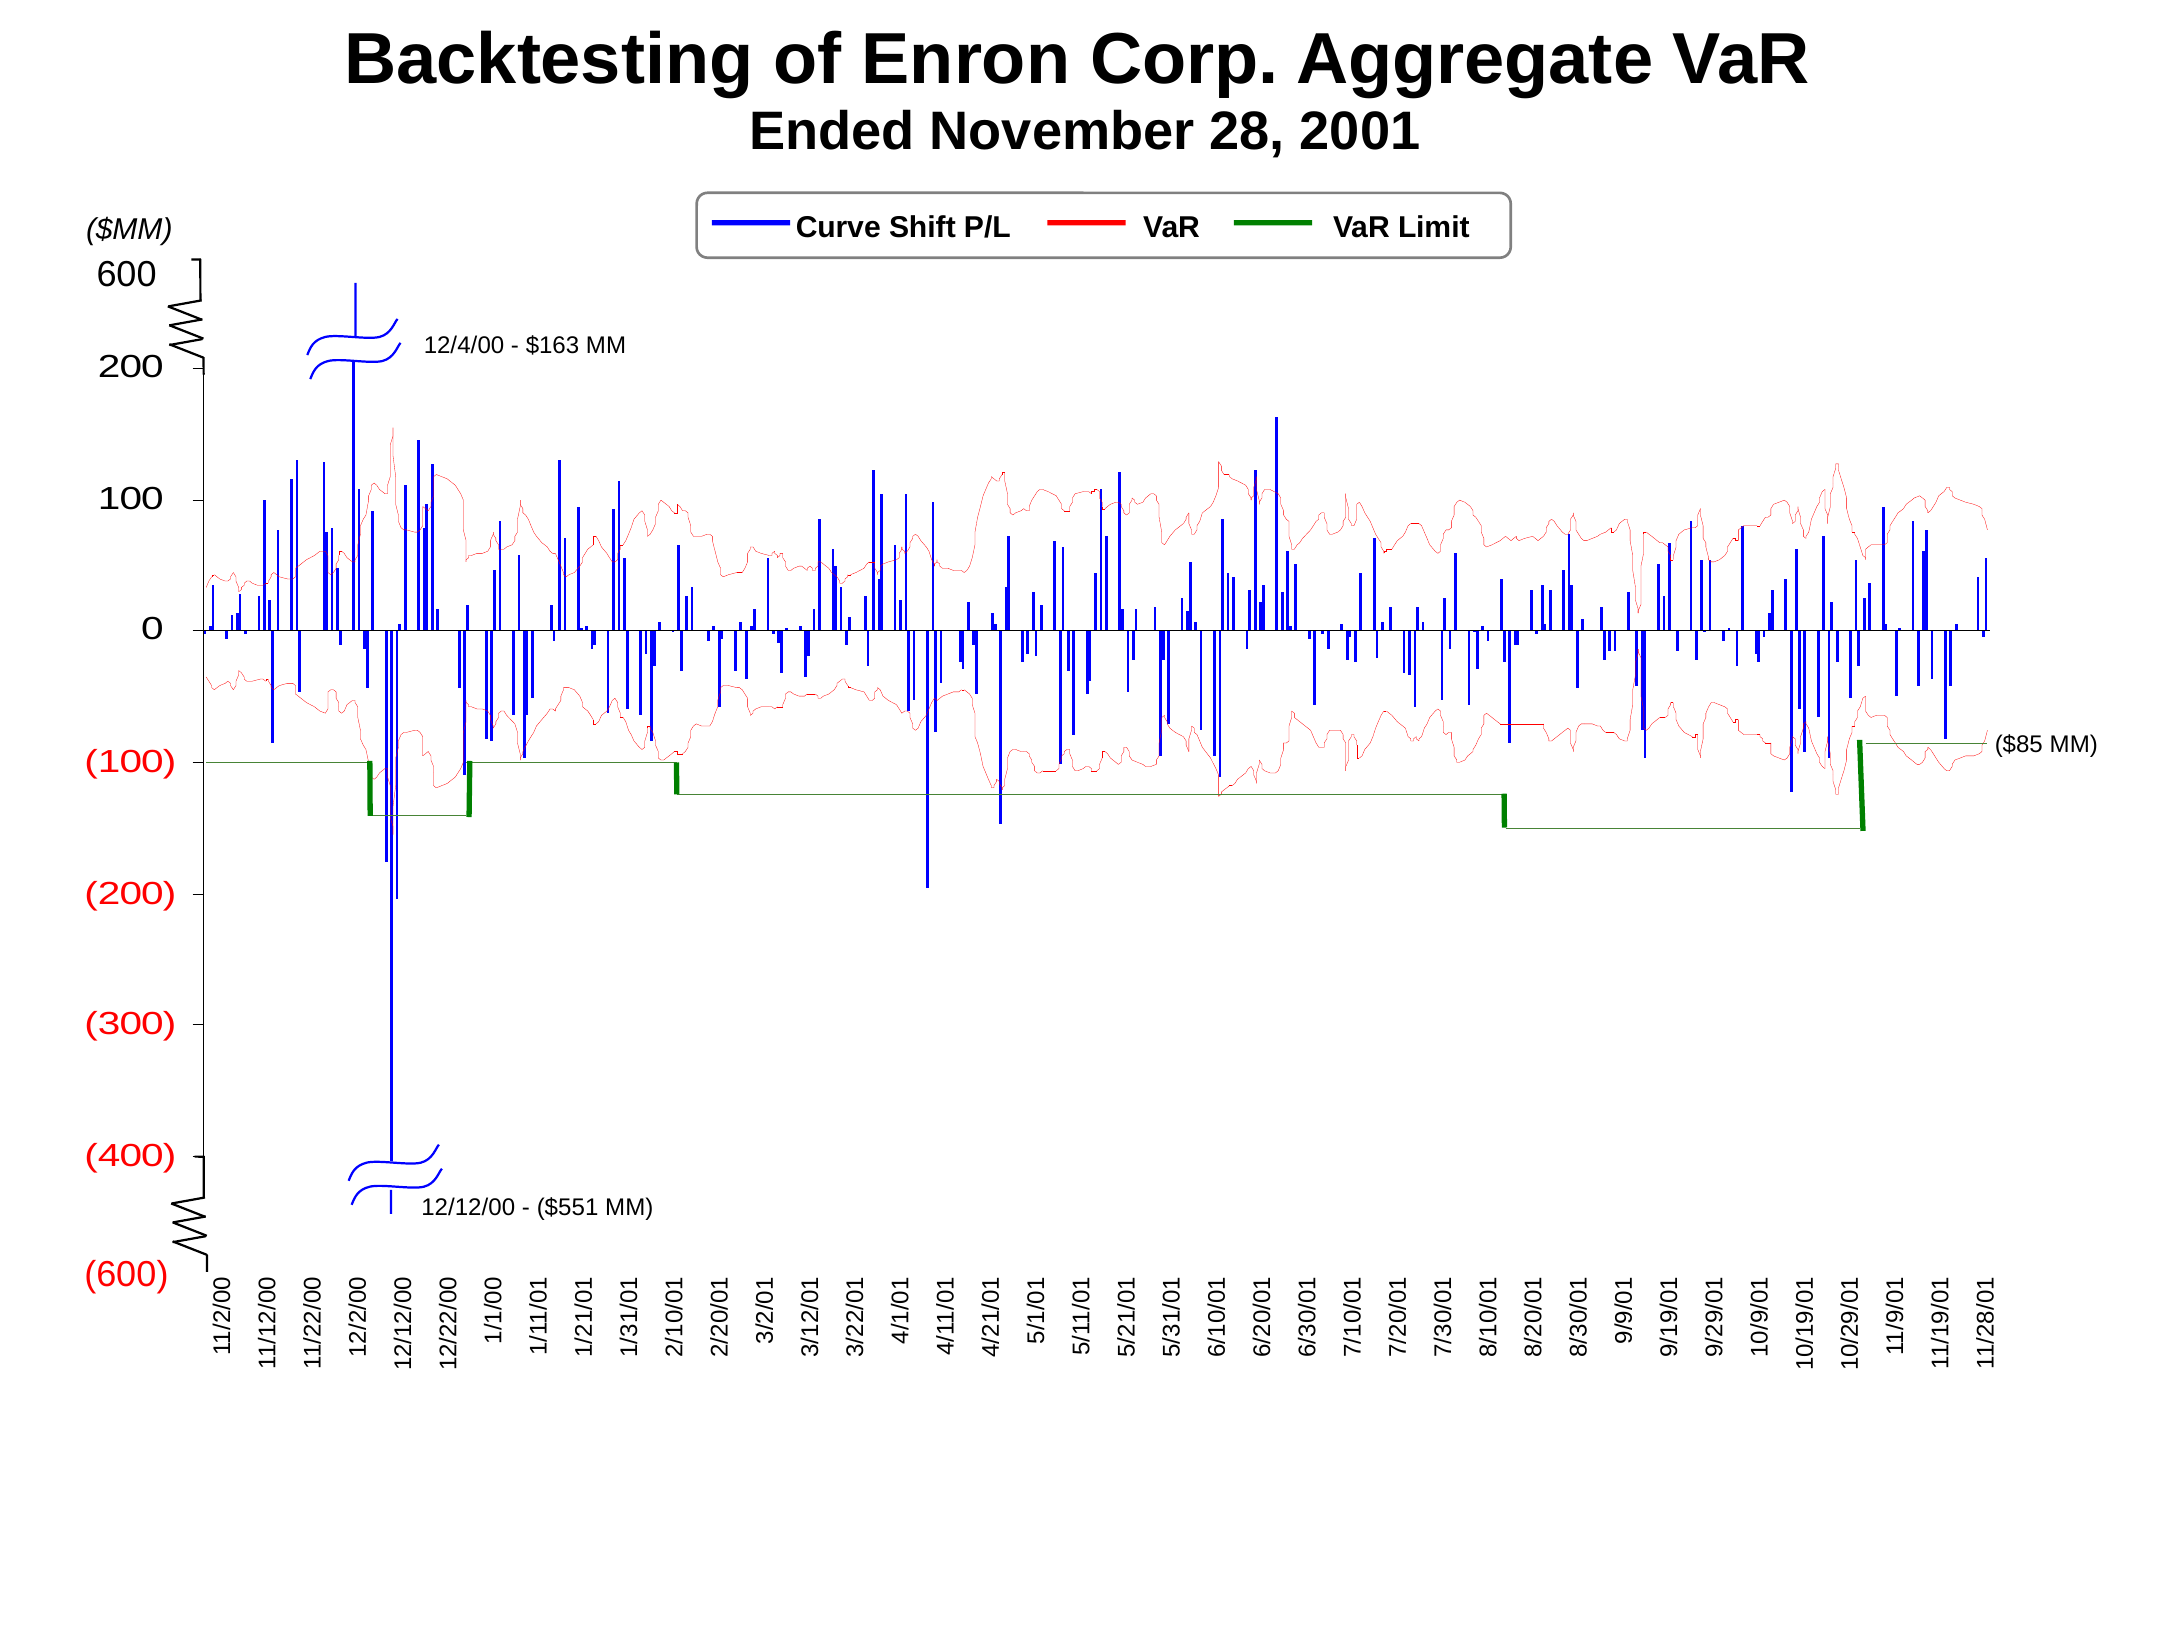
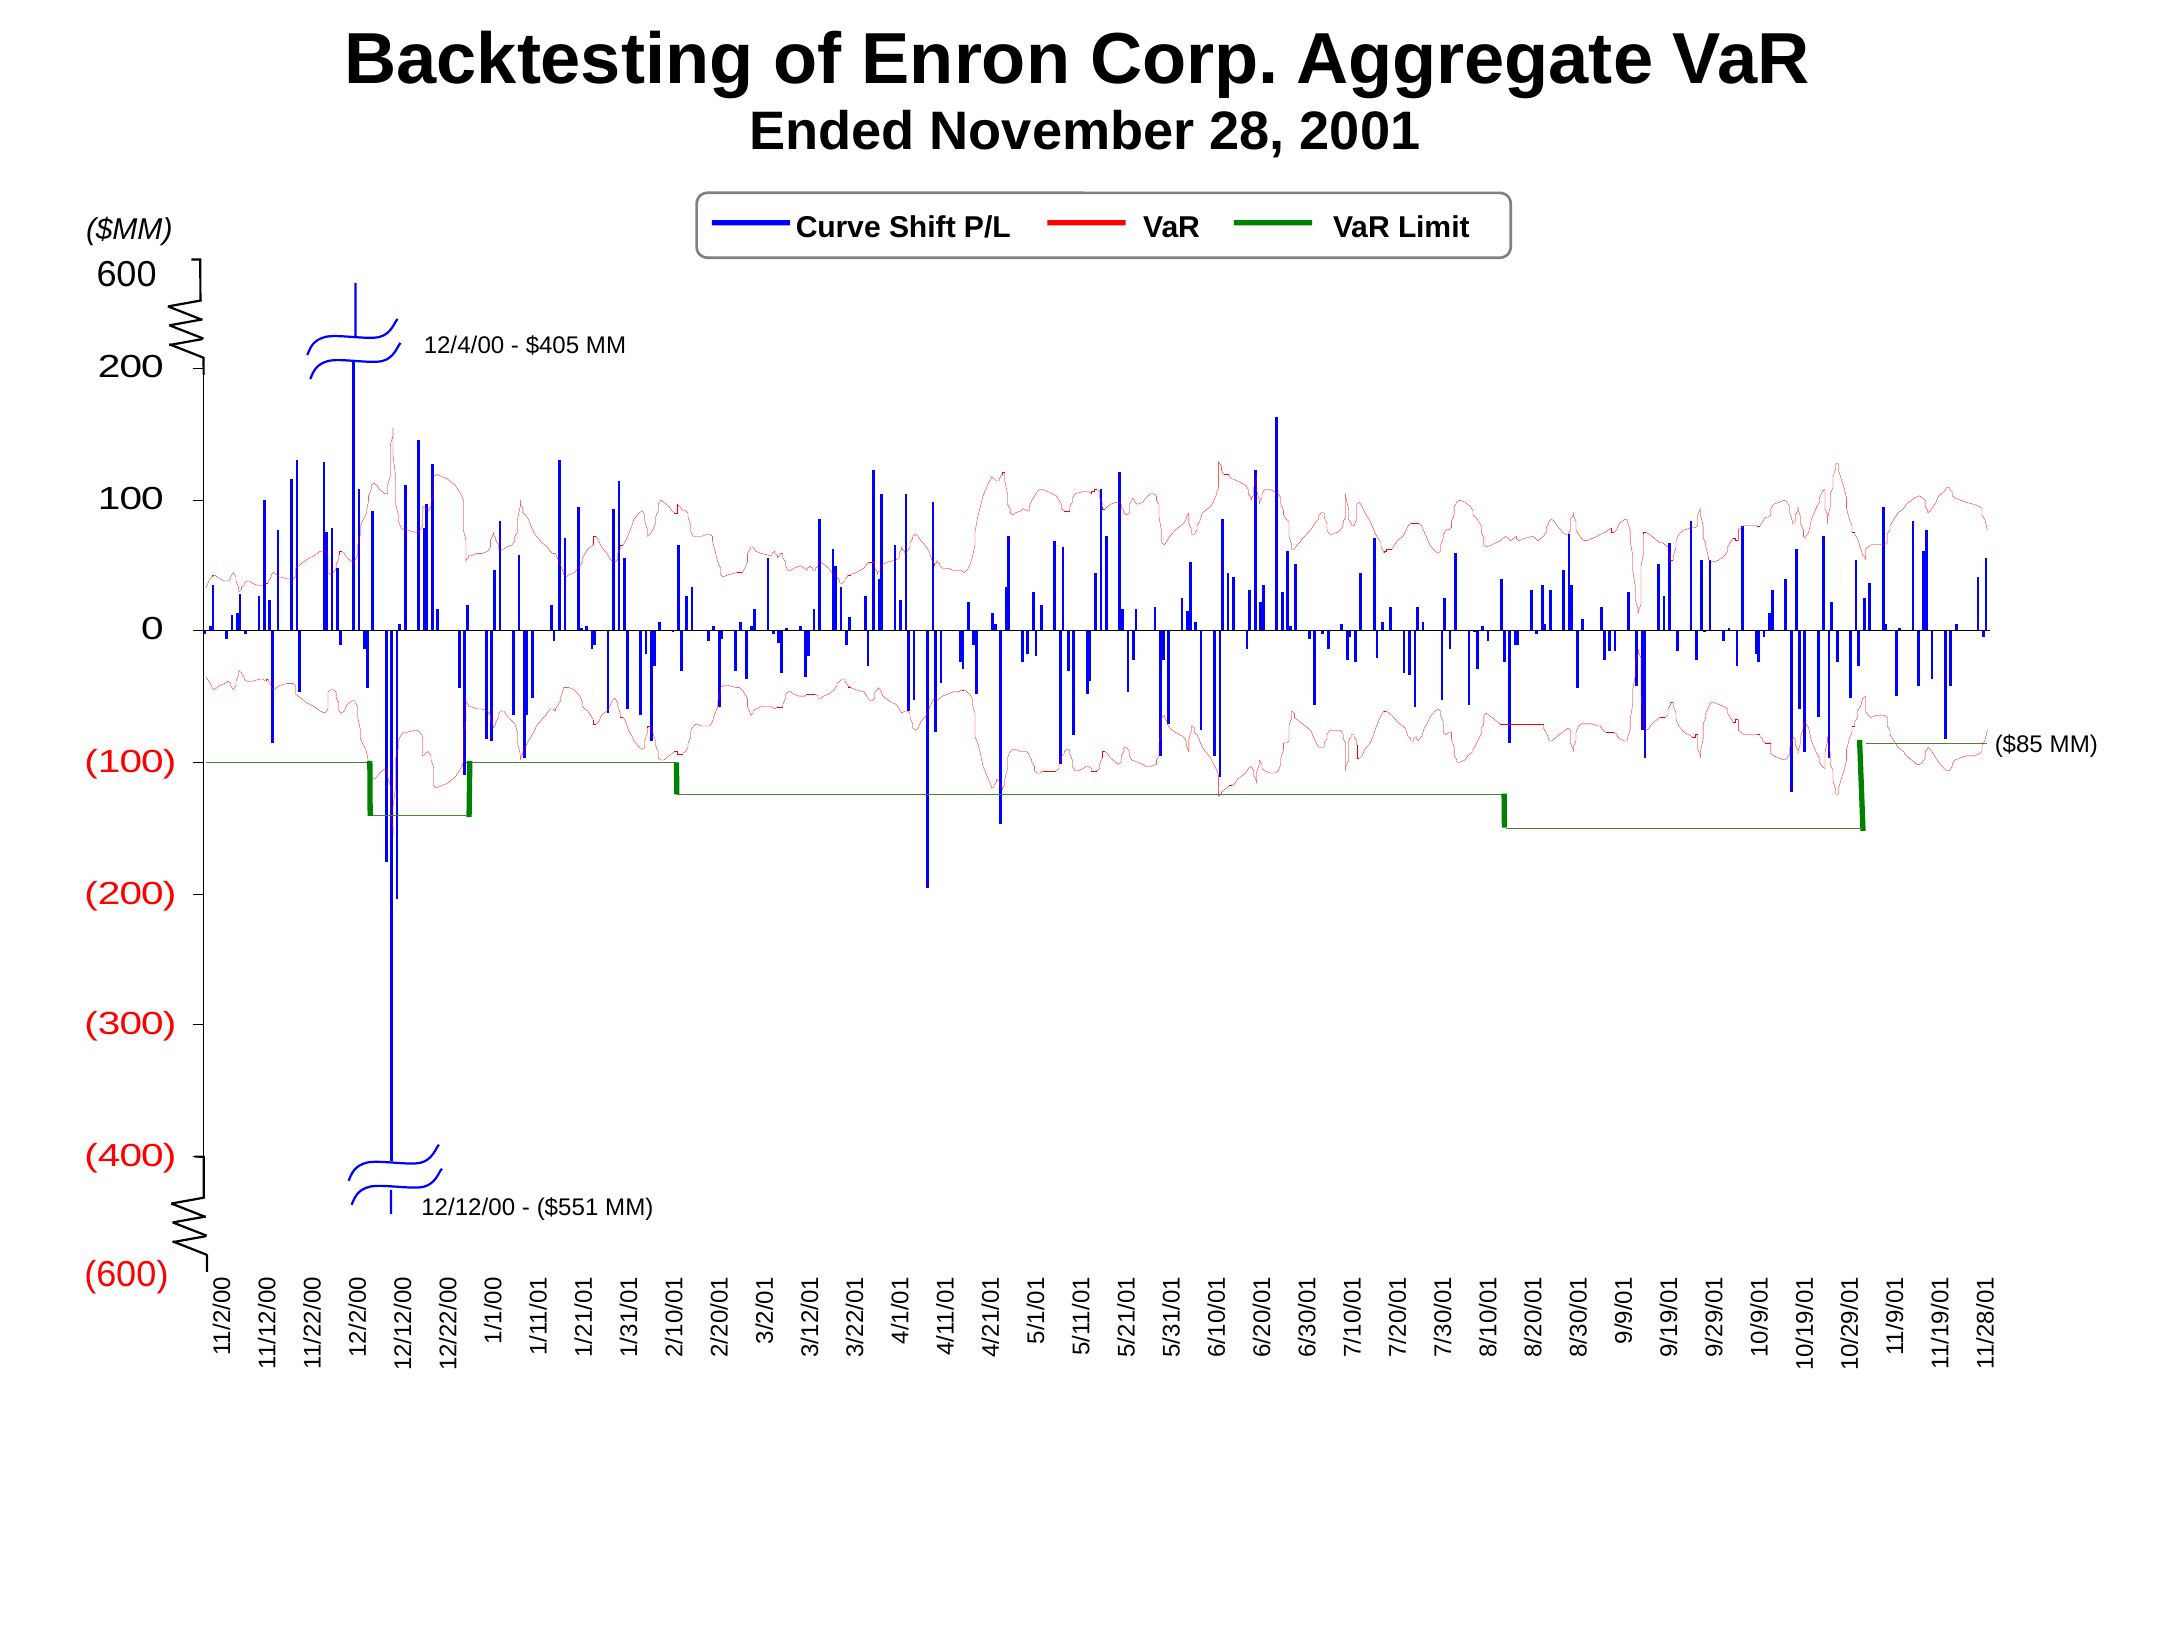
$163: $163 -> $405 (553, 346)
